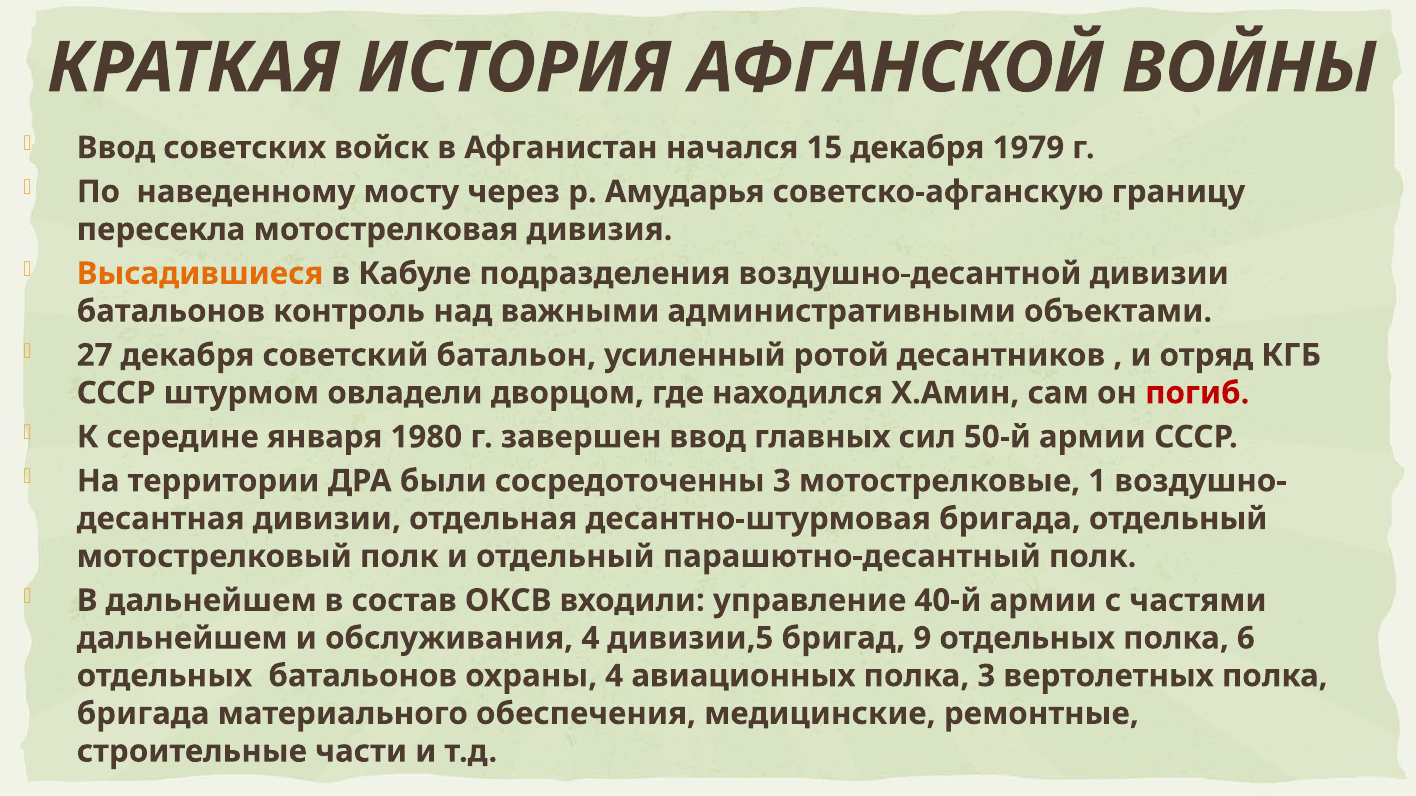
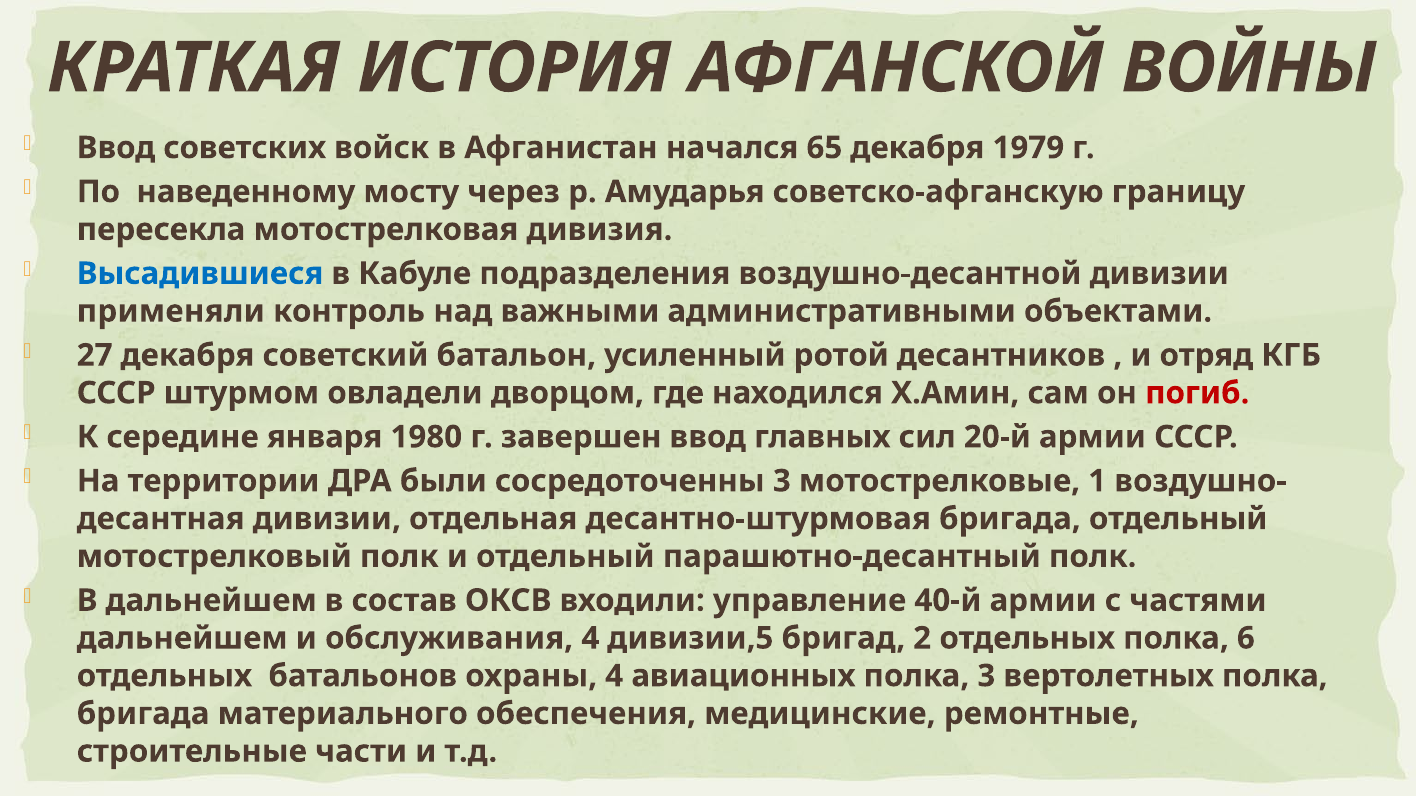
15: 15 -> 65 (824, 148)
Высадившиеся colour: orange -> blue (200, 274)
батальонов: батальонов -> применяли (171, 311)
50-й: 50-й -> 20-й (997, 437)
9: 9 -> 2 (922, 639)
